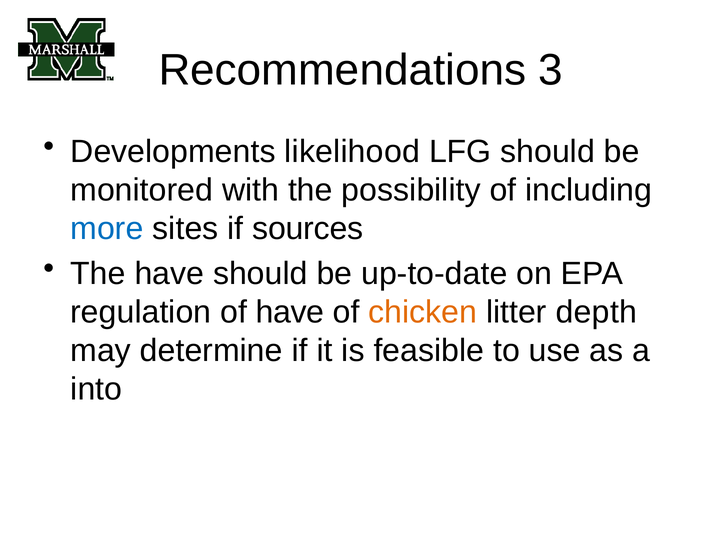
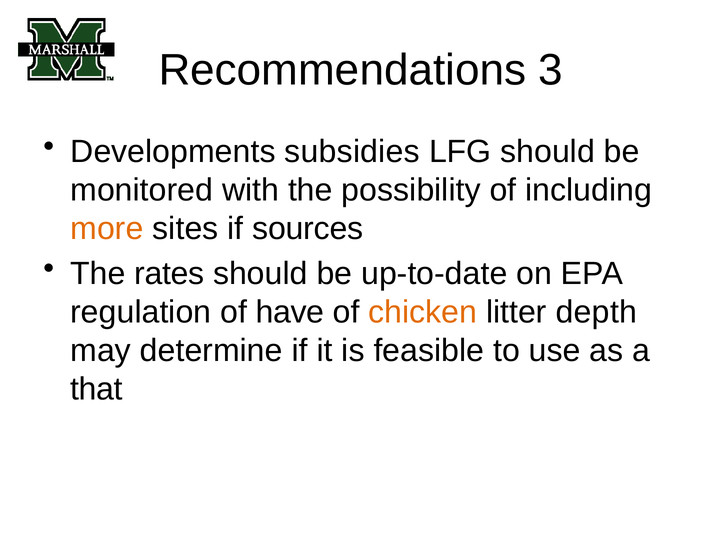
likelihood: likelihood -> subsidies (352, 151)
more colour: blue -> orange (107, 228)
The have: have -> rates (169, 273)
into: into -> that (96, 389)
